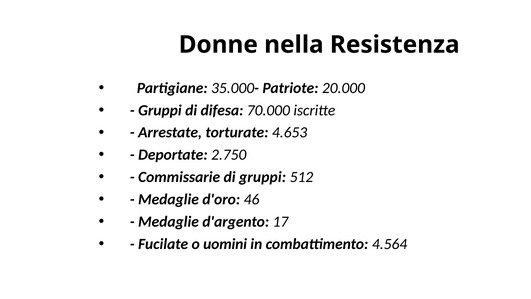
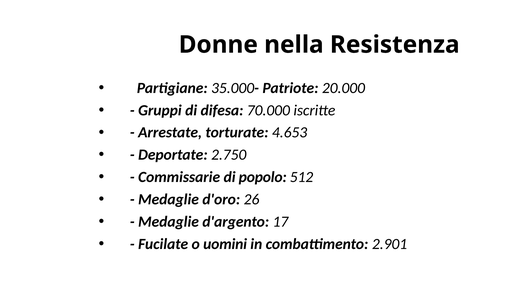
di gruppi: gruppi -> popolo (263, 177)
46: 46 -> 26 (252, 199)
4.564: 4.564 -> 2.901 (390, 244)
